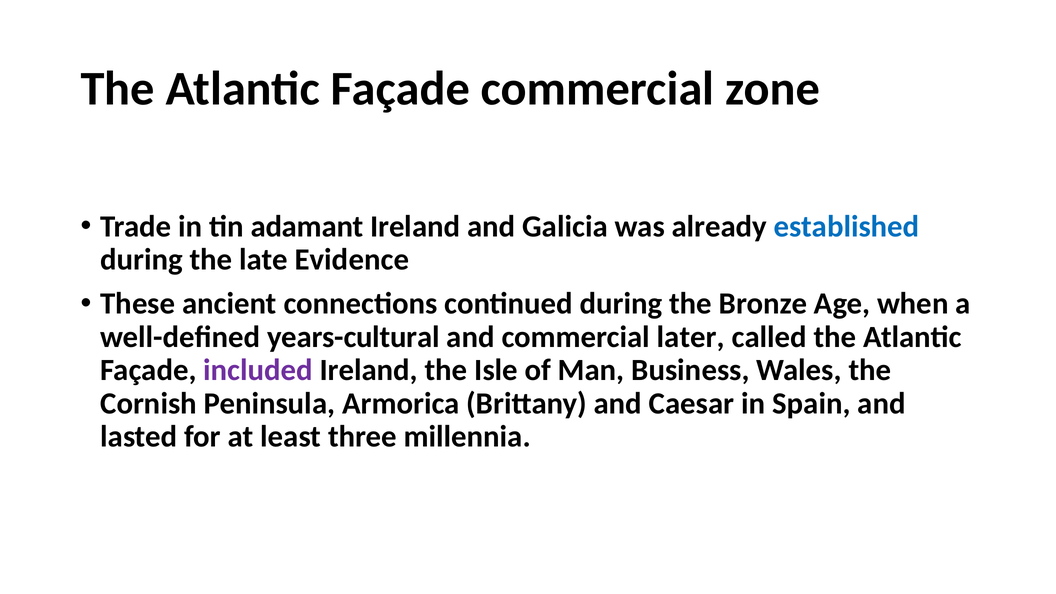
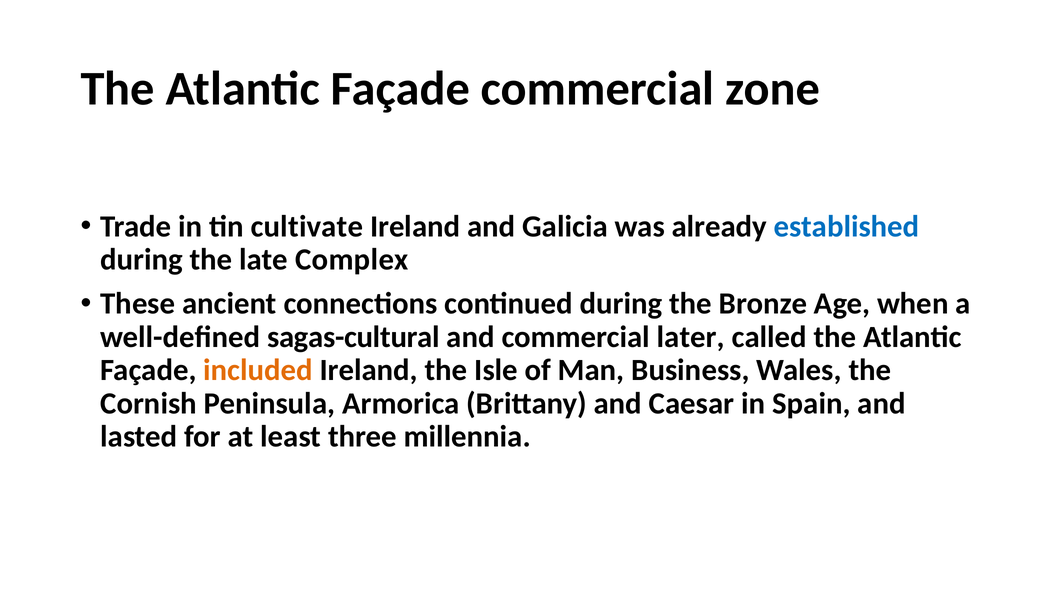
adamant: adamant -> cultivate (307, 226)
Evidence: Evidence -> Complex (352, 260)
years-cultural: years-cultural -> sagas-cultural (353, 337)
included colour: purple -> orange (258, 370)
